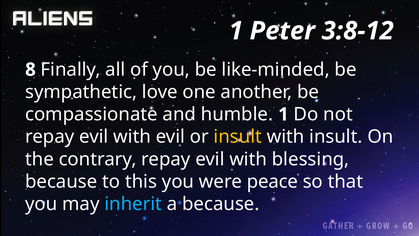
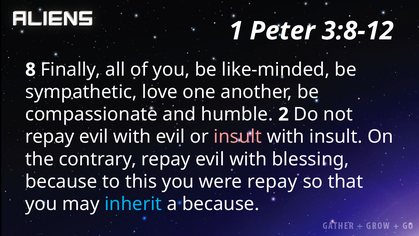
humble 1: 1 -> 2 (283, 114)
insult colour: yellow -> pink (238, 137)
were peace: peace -> repay (272, 181)
